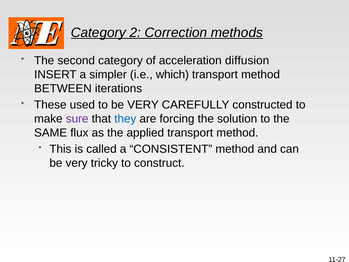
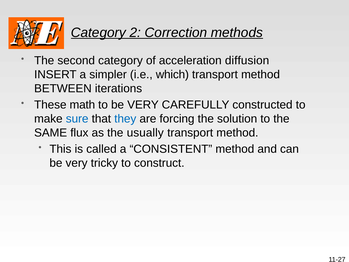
used: used -> math (82, 105)
sure colour: purple -> blue (77, 119)
applied: applied -> usually (145, 133)
